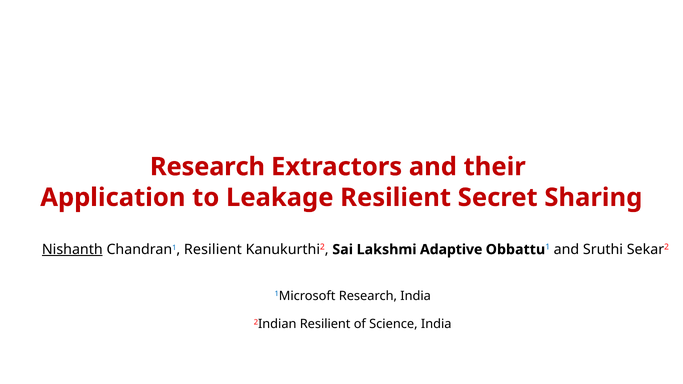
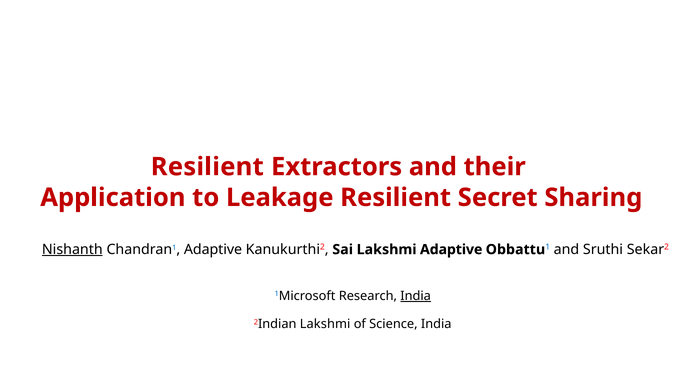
Research: Research -> Resilient (207, 167)
Chandran1 Resilient: Resilient -> Adaptive (213, 250)
India underline: none -> present (416, 296)
2Indian Resilient: Resilient -> Lakshmi (325, 324)
